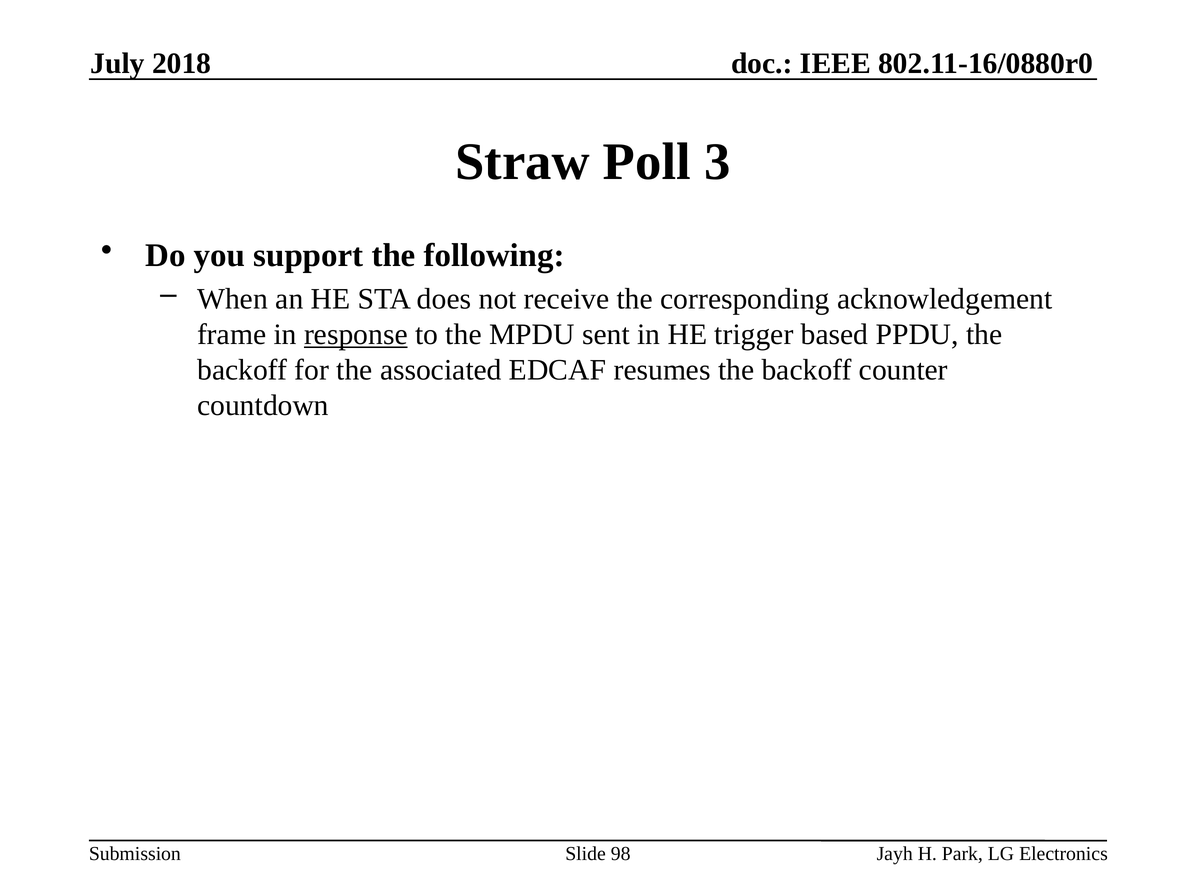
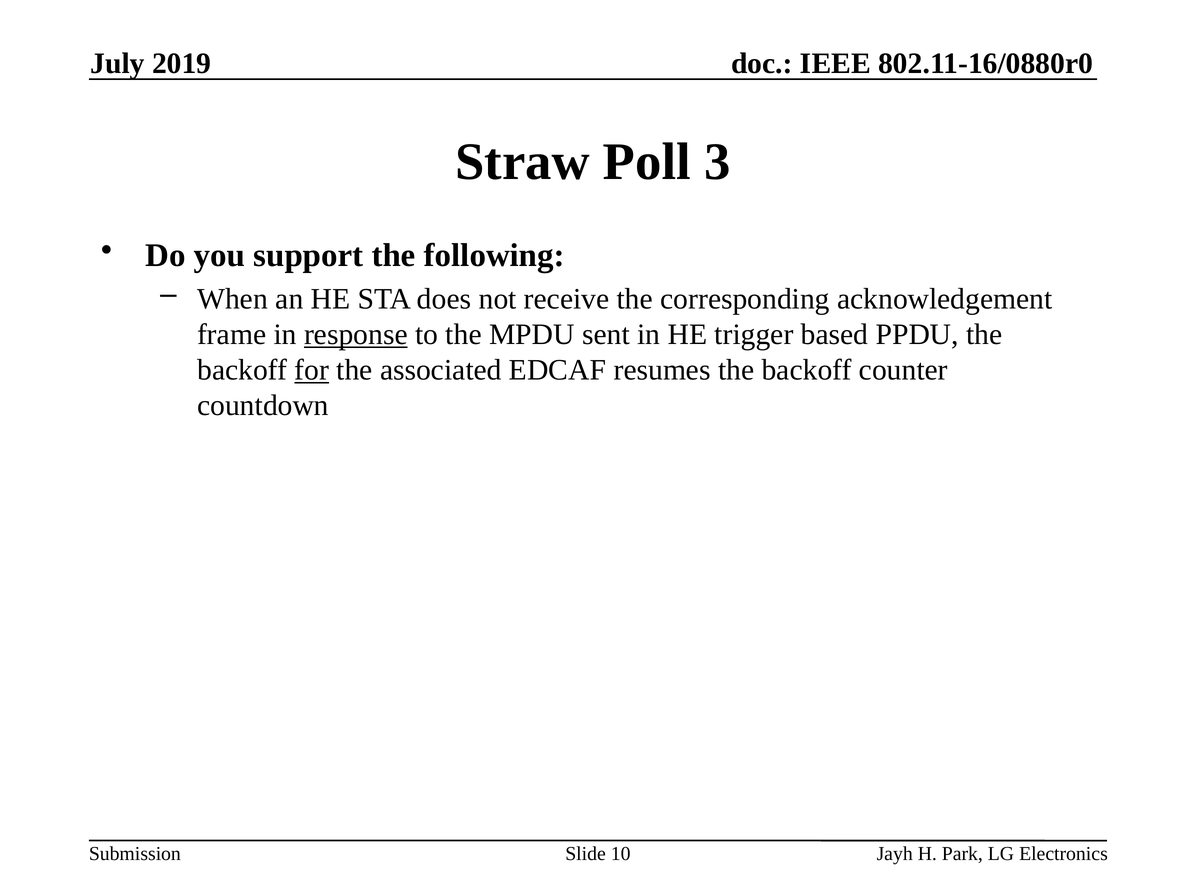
2018: 2018 -> 2019 (182, 63)
for underline: none -> present (312, 370)
98: 98 -> 10 (621, 853)
